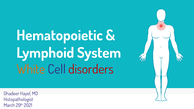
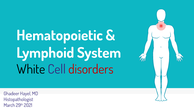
White colour: orange -> black (31, 69)
